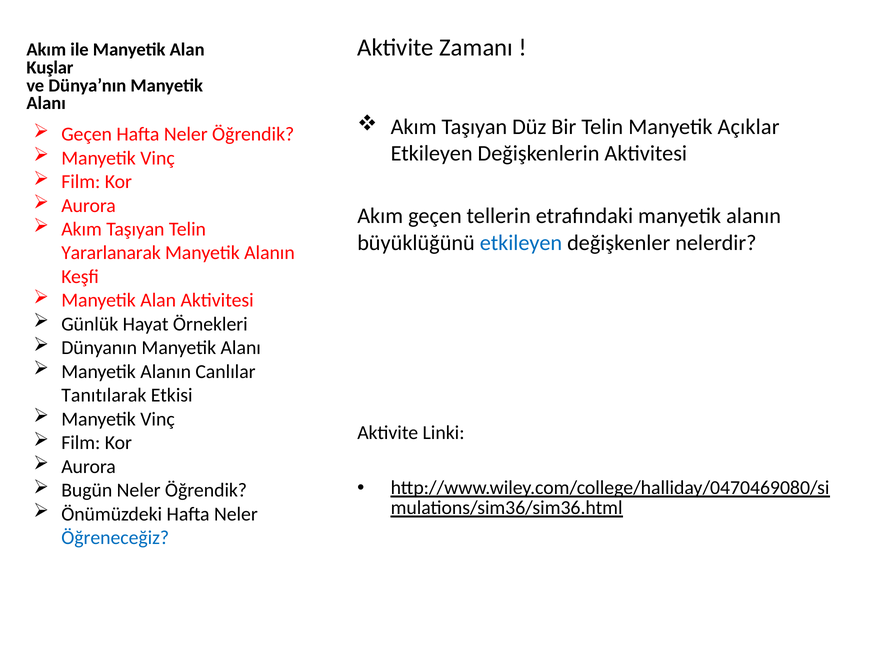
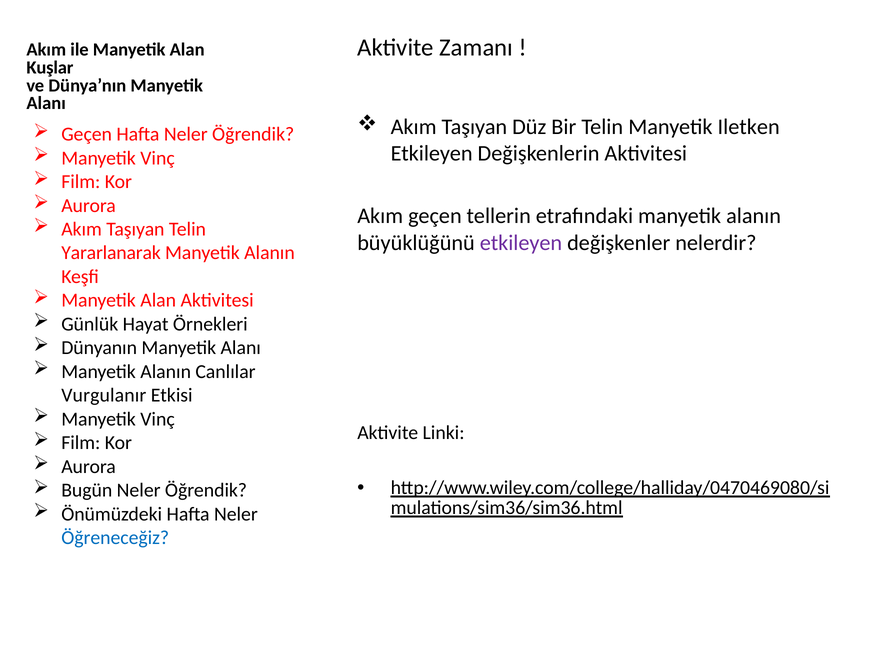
Açıklar: Açıklar -> Iletken (749, 127)
etkileyen colour: blue -> purple (521, 243)
Tanıtılarak: Tanıtılarak -> Vurgulanır (104, 396)
